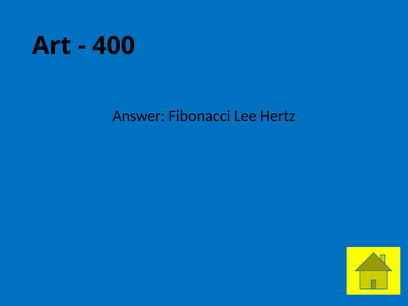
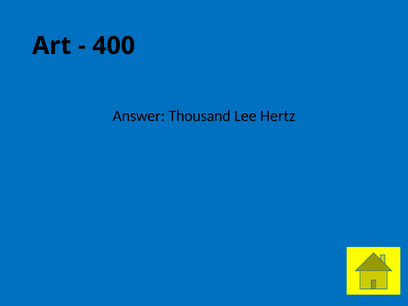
Fibonacci: Fibonacci -> Thousand (200, 116)
